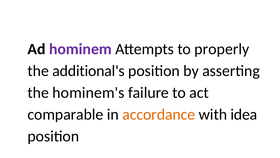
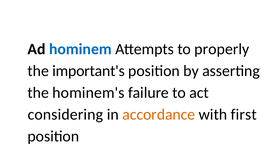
hominem colour: purple -> blue (80, 49)
additional's: additional's -> important's (89, 71)
comparable: comparable -> considering (65, 114)
idea: idea -> first (244, 114)
